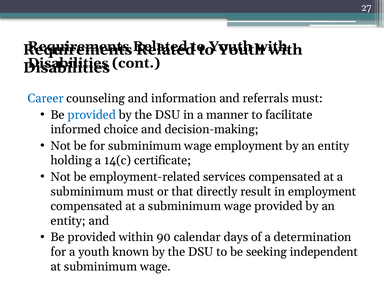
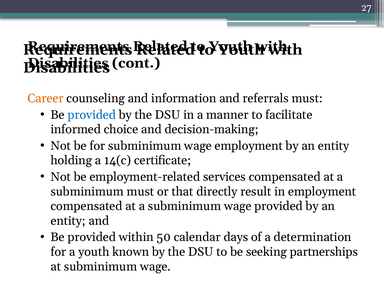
Career colour: blue -> orange (46, 98)
90: 90 -> 50 (164, 237)
independent: independent -> partnerships (324, 252)
